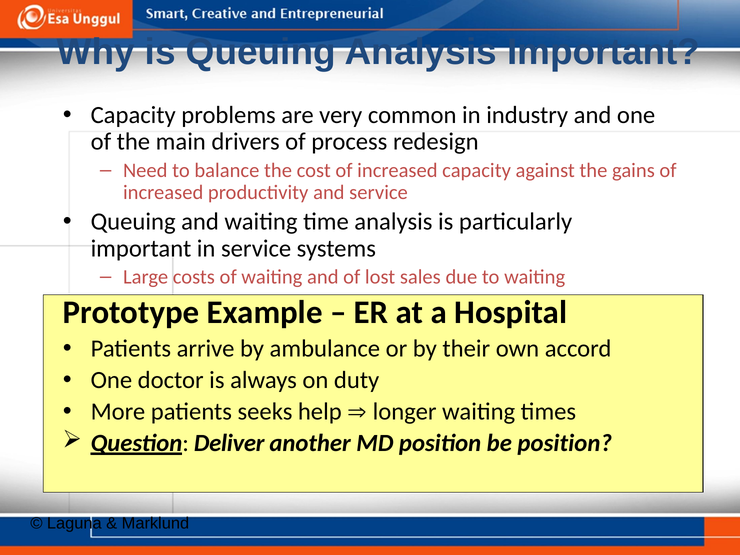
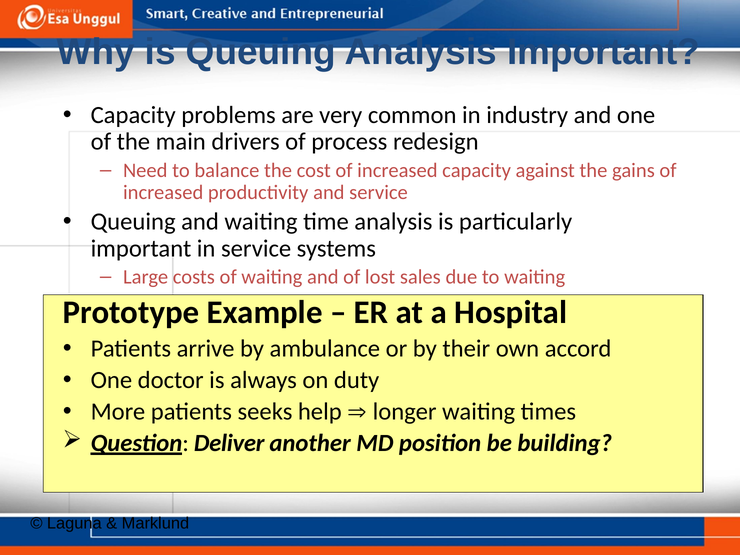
be position: position -> building (565, 443)
